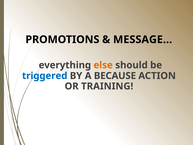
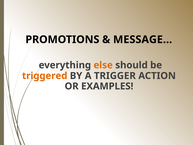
triggered colour: blue -> orange (45, 76)
BECAUSE: BECAUSE -> TRIGGER (115, 76)
TRAINING: TRAINING -> EXAMPLES (107, 86)
